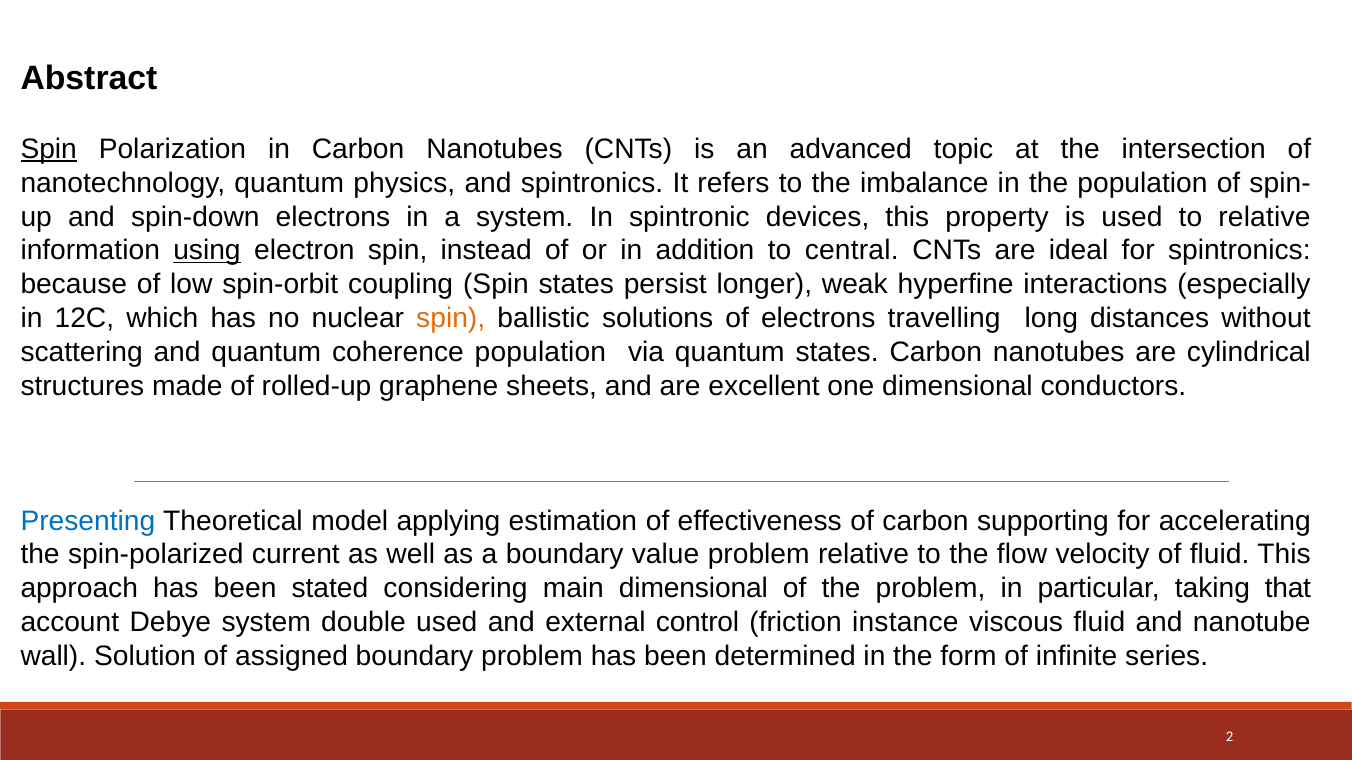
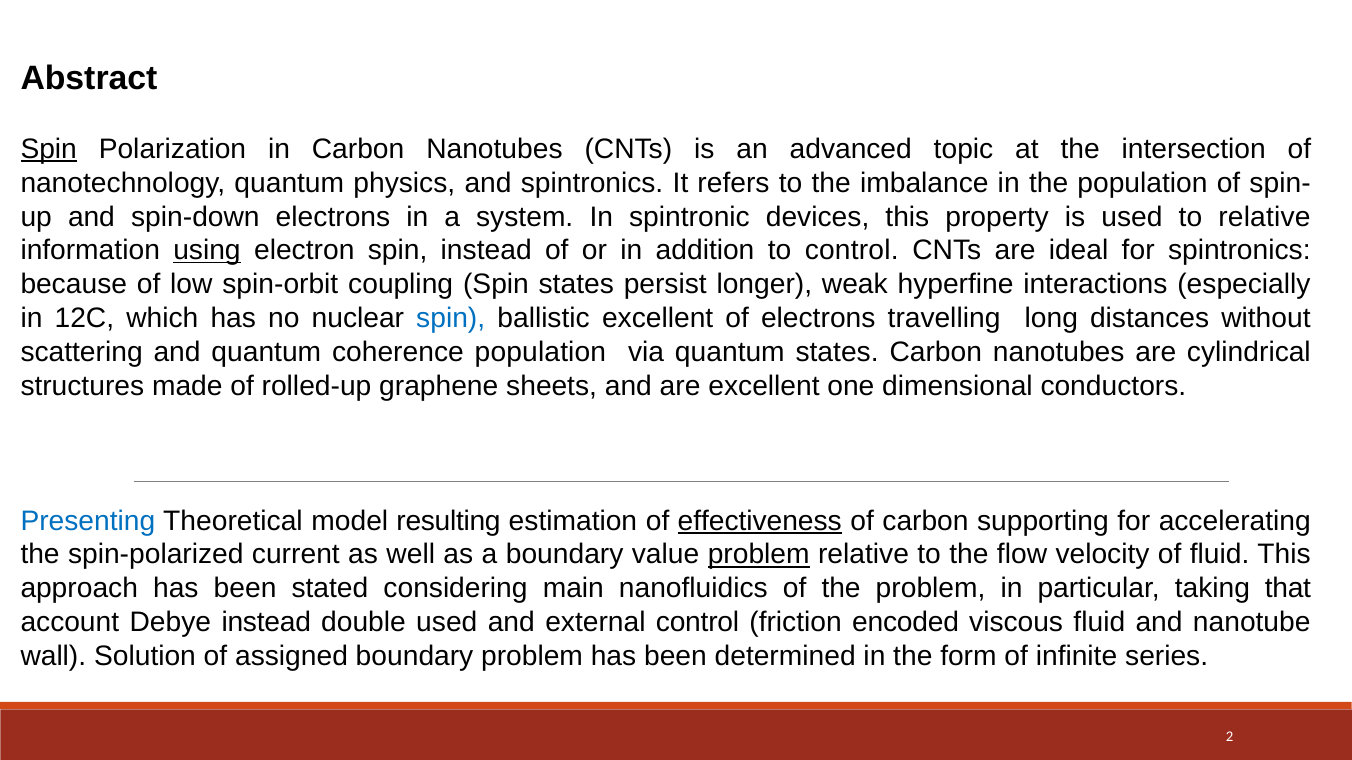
to central: central -> control (852, 251)
spin colour: orange -> blue (451, 318)
ballistic solutions: solutions -> excellent (658, 318)
applying: applying -> resulting (449, 521)
effectiveness underline: none -> present (760, 521)
problem underline: none -> present (759, 555)
main dimensional: dimensional -> nanofluidics (693, 589)
Debye system: system -> instead (266, 623)
instance: instance -> encoded (906, 623)
